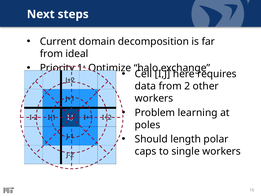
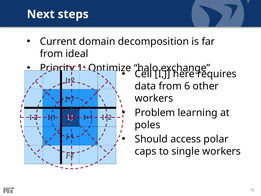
2: 2 -> 6 (187, 86)
length: length -> access (186, 139)
